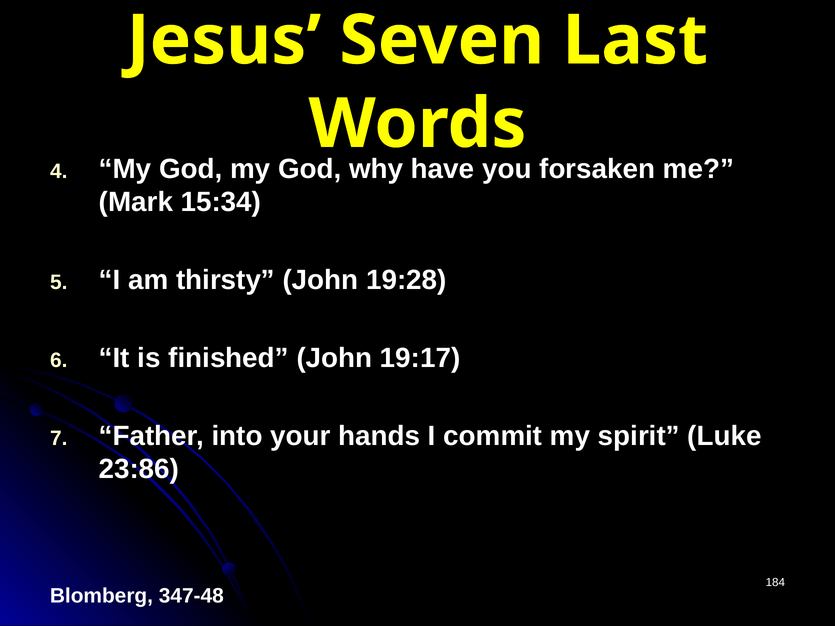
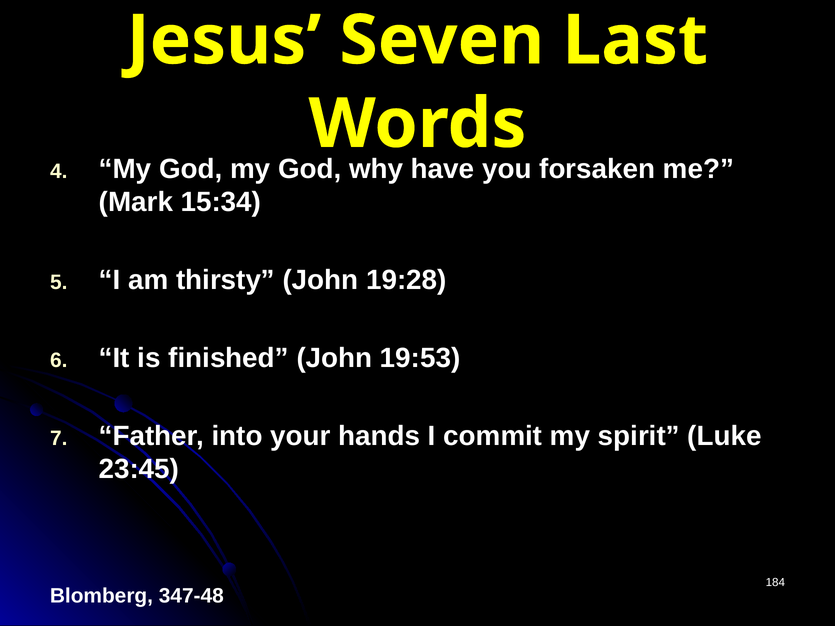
19:17: 19:17 -> 19:53 (420, 358)
23:86: 23:86 -> 23:45 (139, 469)
